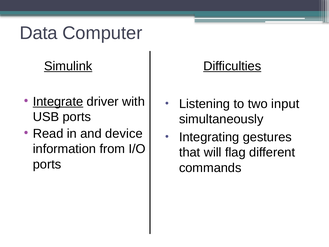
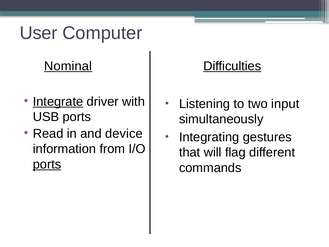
Data: Data -> User (39, 33)
Simulink: Simulink -> Nominal (68, 66)
ports underline: none -> present (47, 164)
